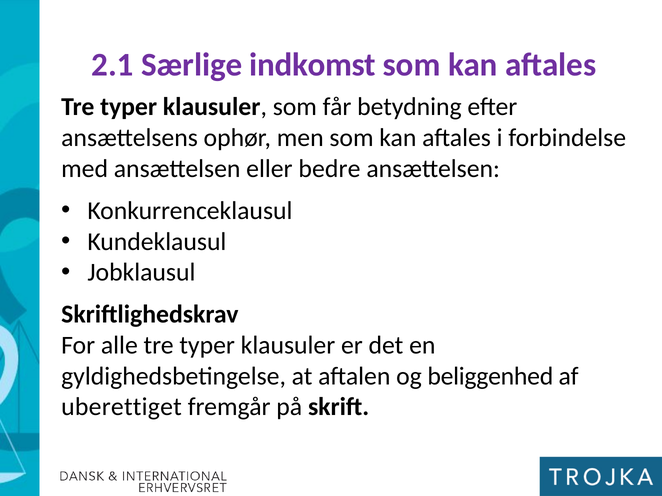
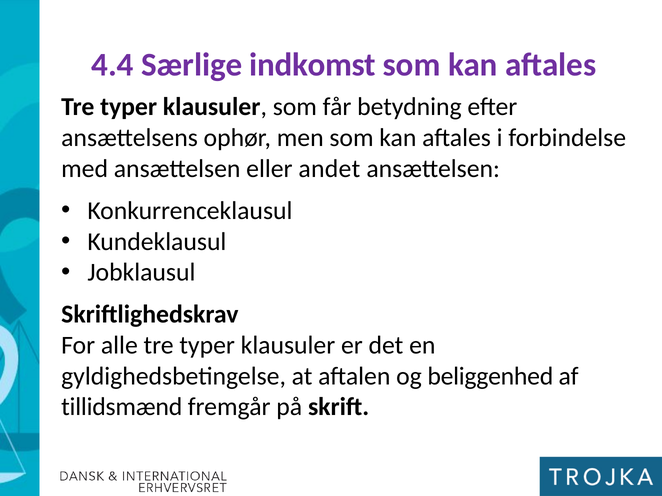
2.1: 2.1 -> 4.4 (113, 65)
bedre: bedre -> andet (329, 169)
uberettiget: uberettiget -> tillidsmænd (122, 407)
